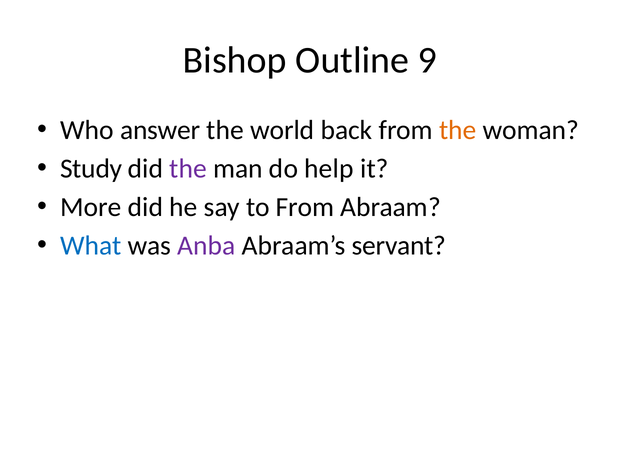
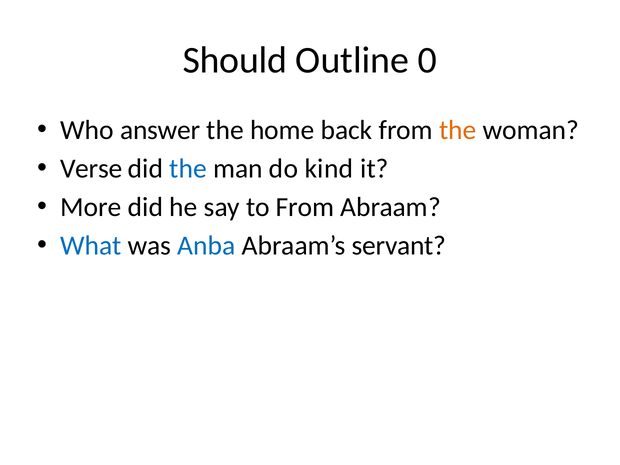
Bishop: Bishop -> Should (235, 60)
9: 9 -> 0 (427, 60)
world: world -> home (282, 130)
Study: Study -> Verse (91, 169)
the colour: purple -> blue (188, 169)
help: help -> kind (329, 169)
Anba colour: purple -> blue (206, 246)
